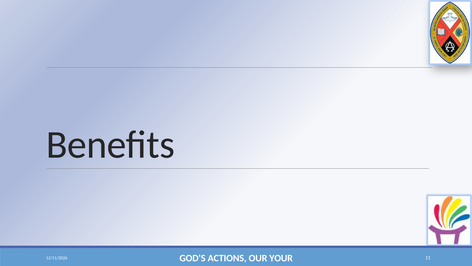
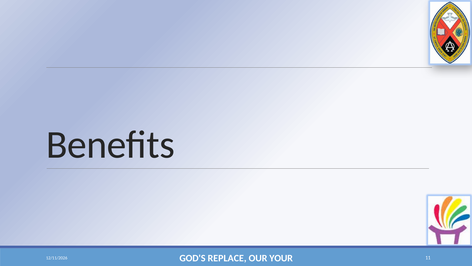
ACTIONS: ACTIONS -> REPLACE (227, 258)
